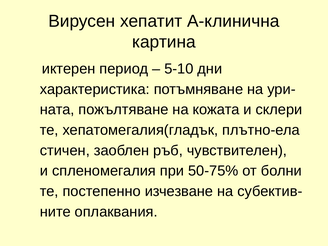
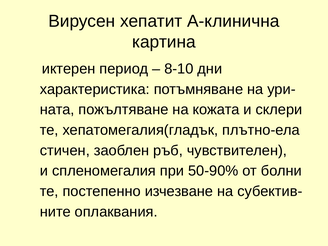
5-10: 5-10 -> 8-10 (179, 69)
50-75%: 50-75% -> 50-90% (213, 171)
